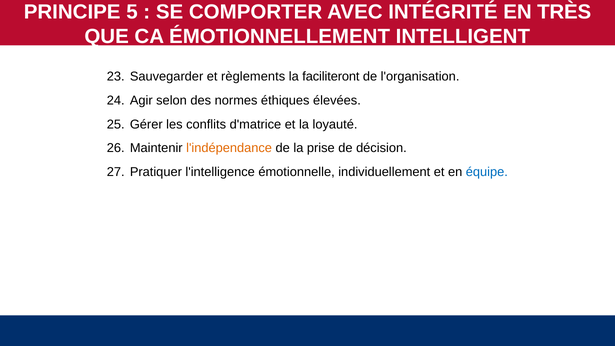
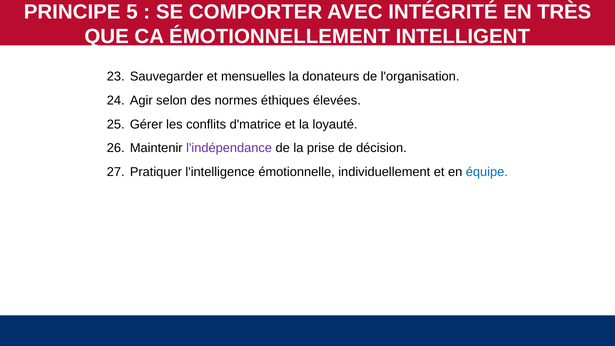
règlements: règlements -> mensuelles (253, 76)
faciliteront: faciliteront -> donateurs (331, 76)
l'indépendance colour: orange -> purple (229, 148)
